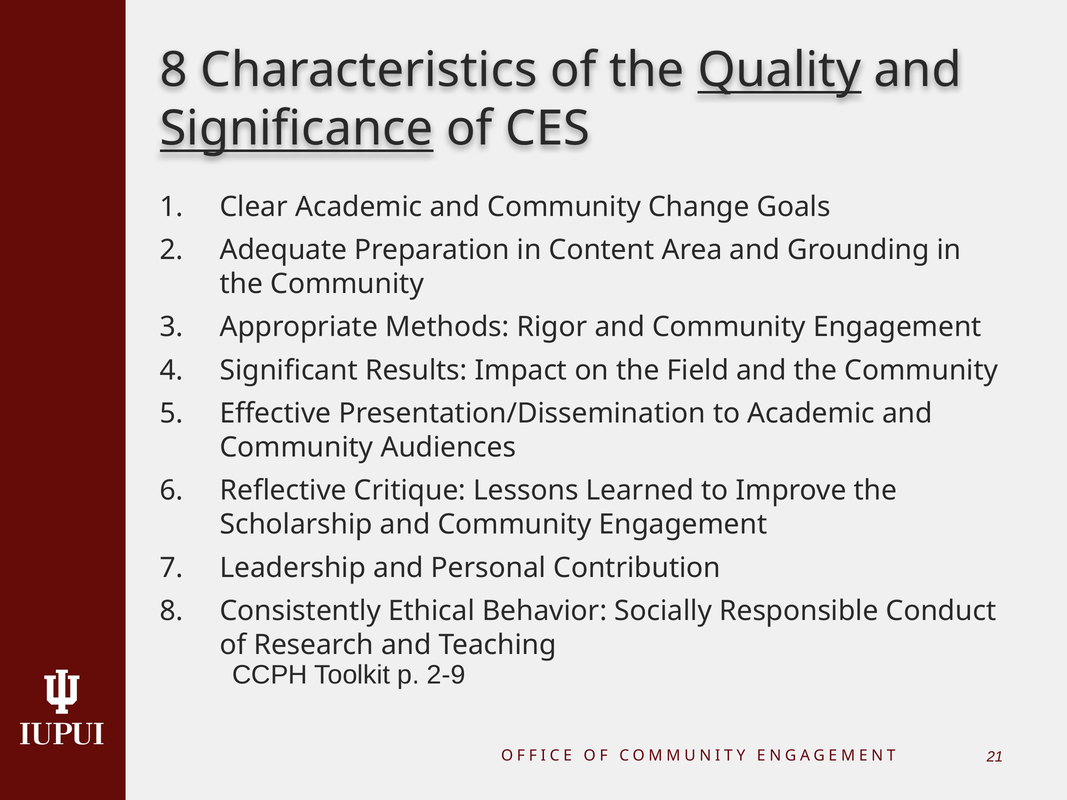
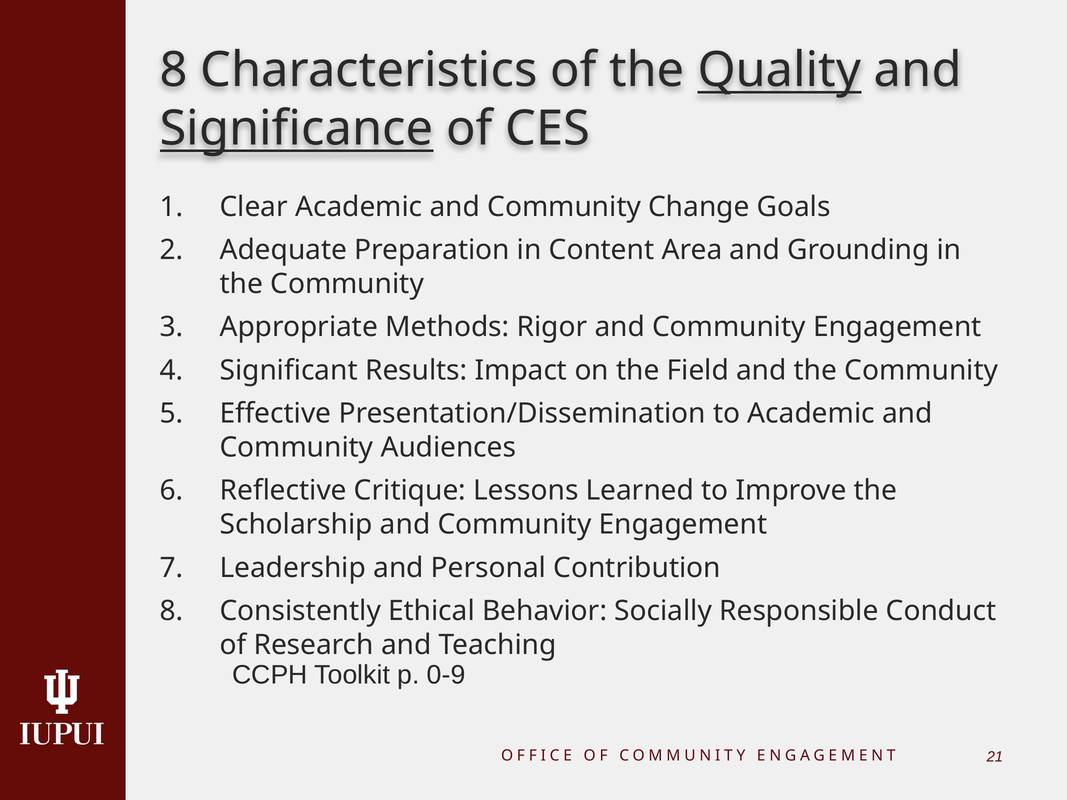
2-9: 2-9 -> 0-9 (446, 675)
